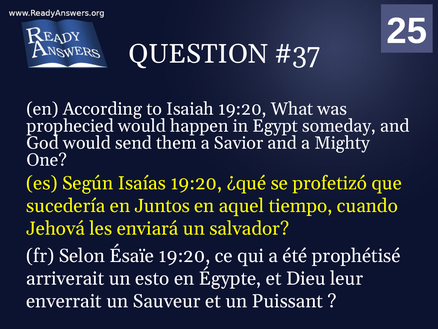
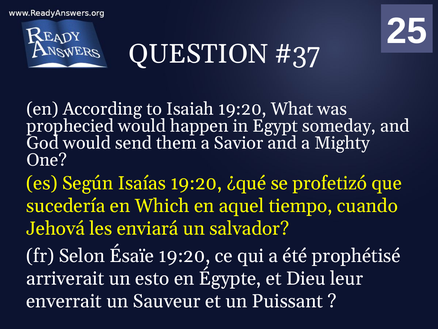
Juntos: Juntos -> Which (162, 206)
